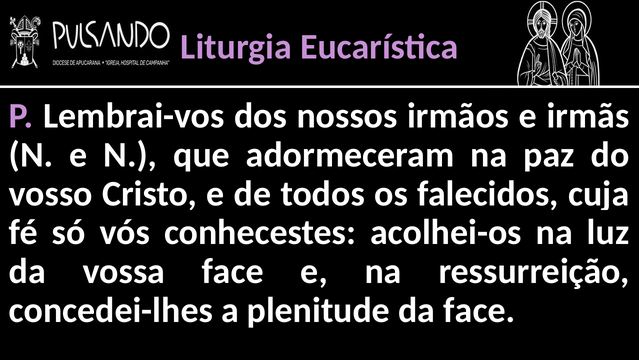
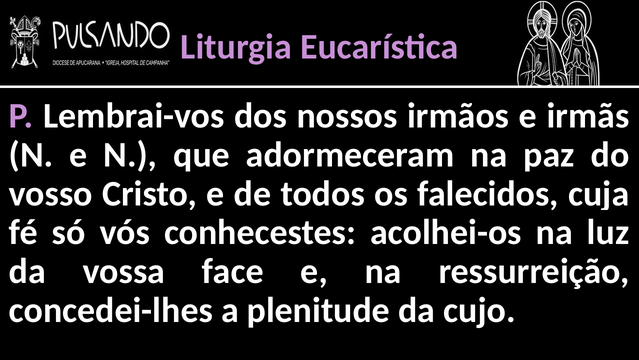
da face: face -> cujo (479, 310)
